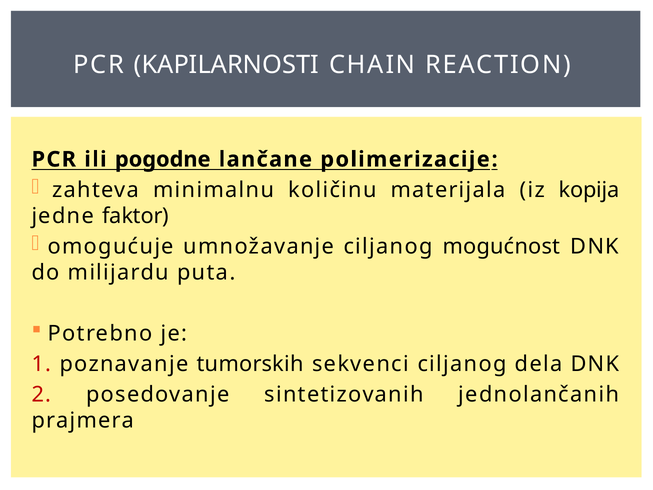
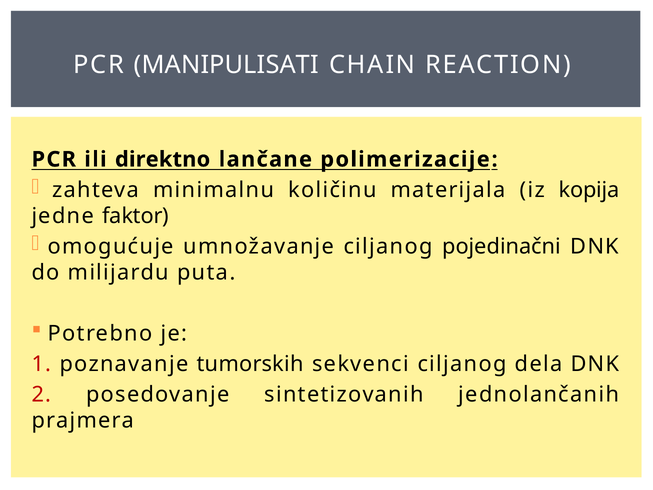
KAPILARNOSTI: KAPILARNOSTI -> MANIPULISATI (226, 65)
pogodne: pogodne -> direktno (163, 159)
mogućnost: mogućnost -> pojedinačni (502, 246)
